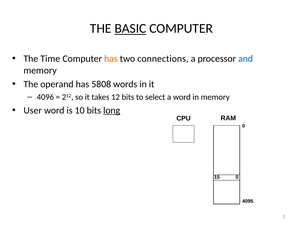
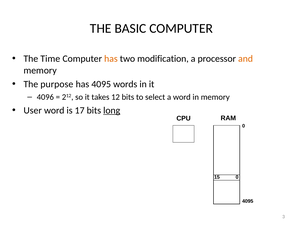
BASIC underline: present -> none (130, 29)
connections: connections -> modification (163, 59)
and colour: blue -> orange (246, 59)
operand: operand -> purpose (57, 84)
has 5808: 5808 -> 4095 (101, 84)
10: 10 -> 17 (80, 110)
